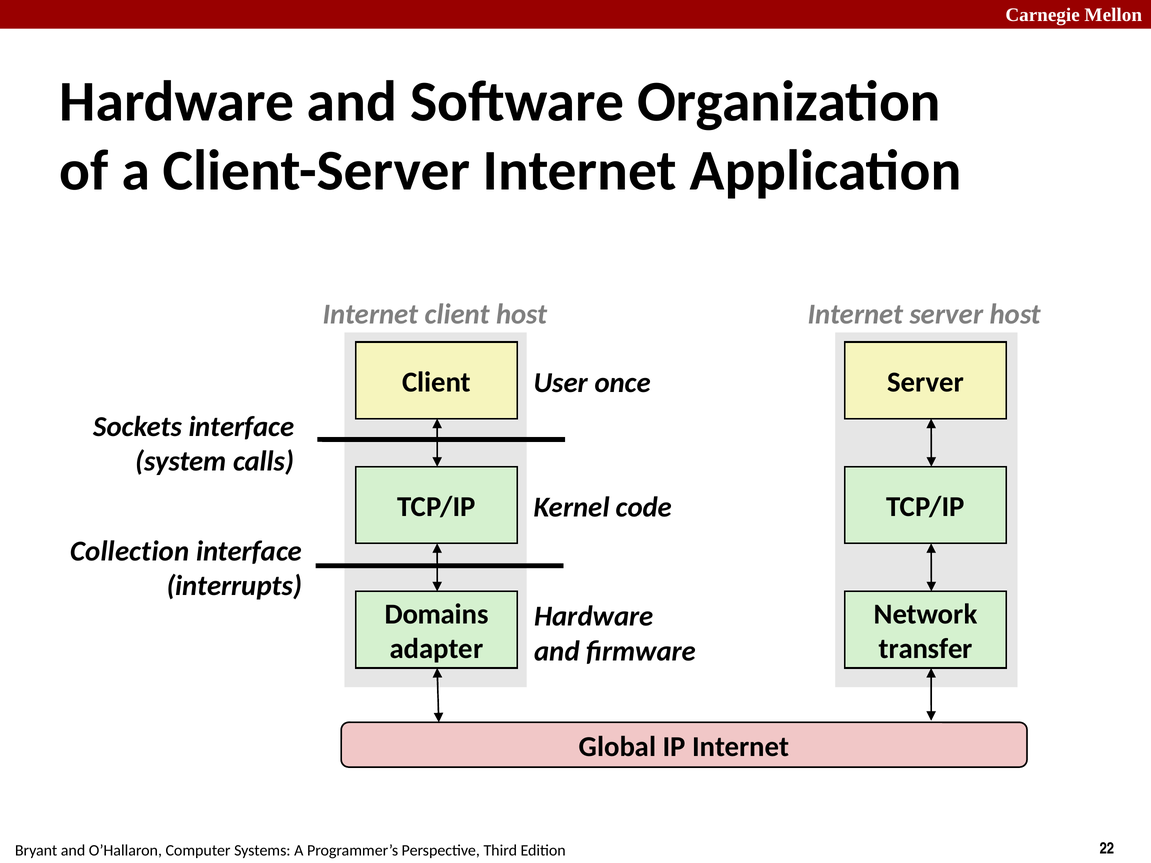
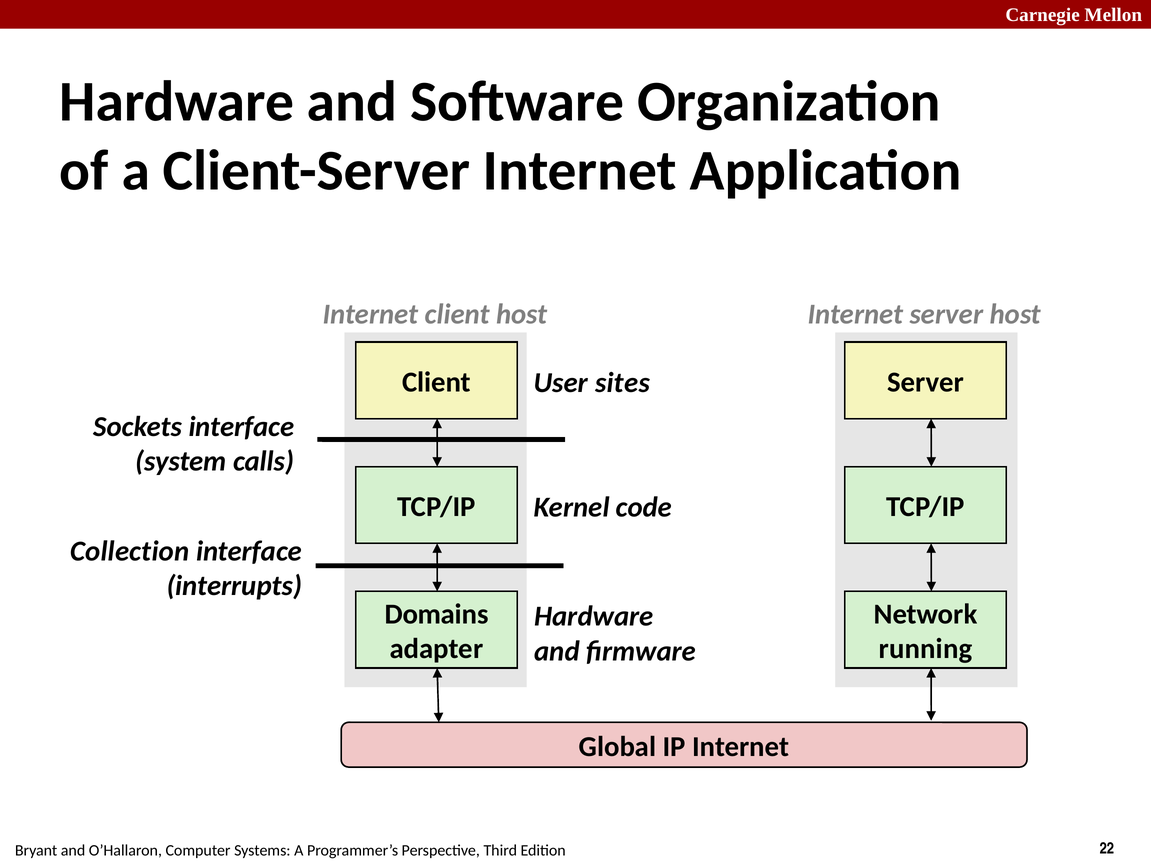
once: once -> sites (623, 383)
transfer: transfer -> running (926, 649)
